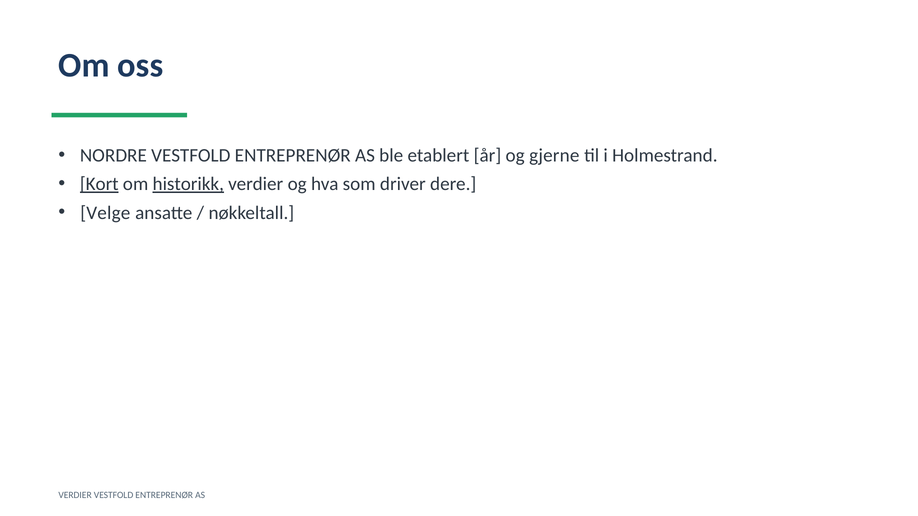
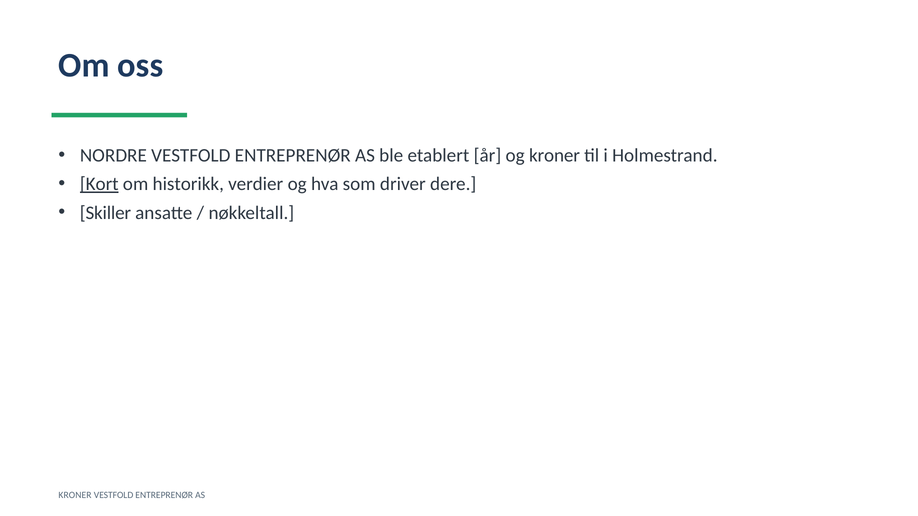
og gjerne: gjerne -> kroner (554, 155)
historikk underline: present -> none (188, 184)
Velge: Velge -> Skiller (106, 213)
VERDIER: VERDIER -> KRONER (75, 495)
